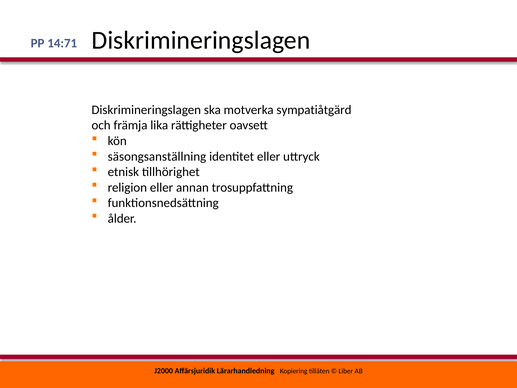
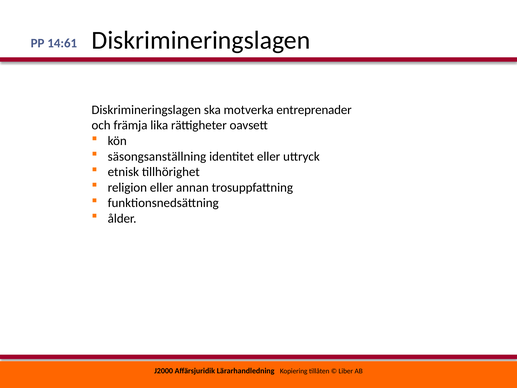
14:71: 14:71 -> 14:61 (62, 43)
sympatiåtgärd: sympatiåtgärd -> entreprenader (314, 110)
